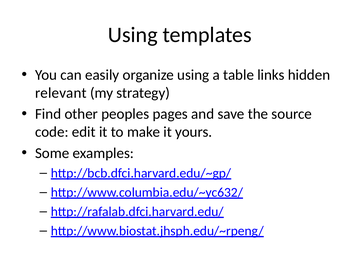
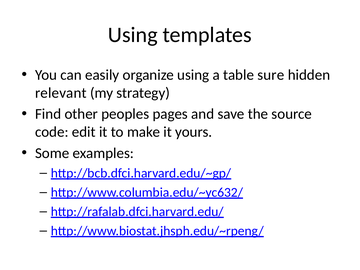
links: links -> sure (271, 75)
